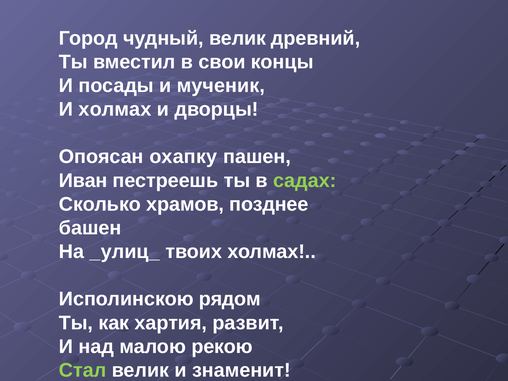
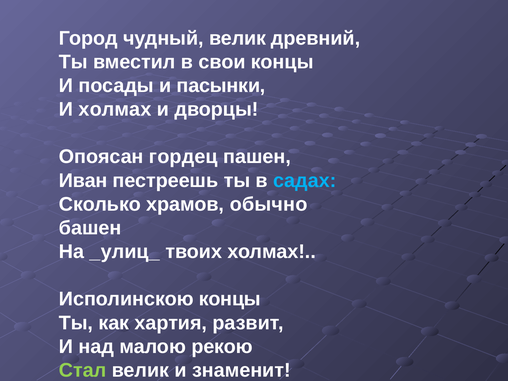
мученик: мученик -> пасынки (221, 86)
охапку: охапку -> гордец (183, 157)
садах colour: light green -> light blue (305, 181)
позднее: позднее -> обычно (269, 204)
Исполинскою рядом: рядом -> концы (230, 299)
